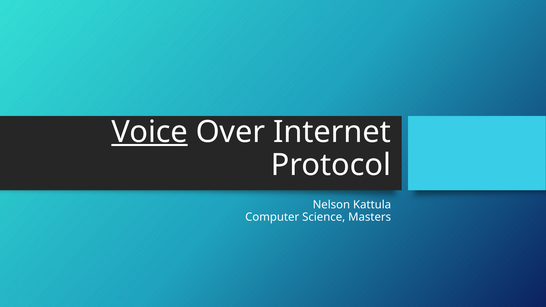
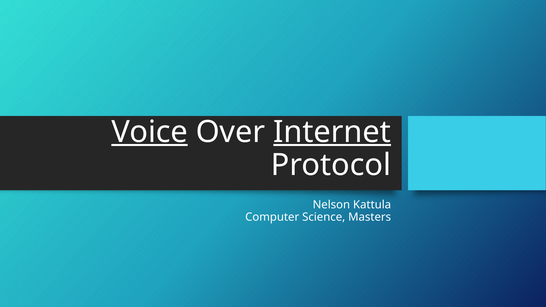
Internet underline: none -> present (332, 132)
